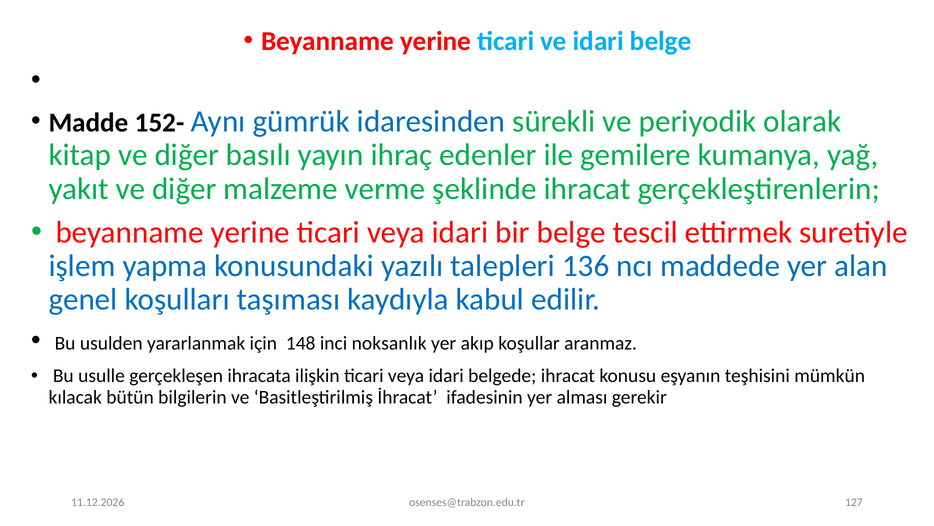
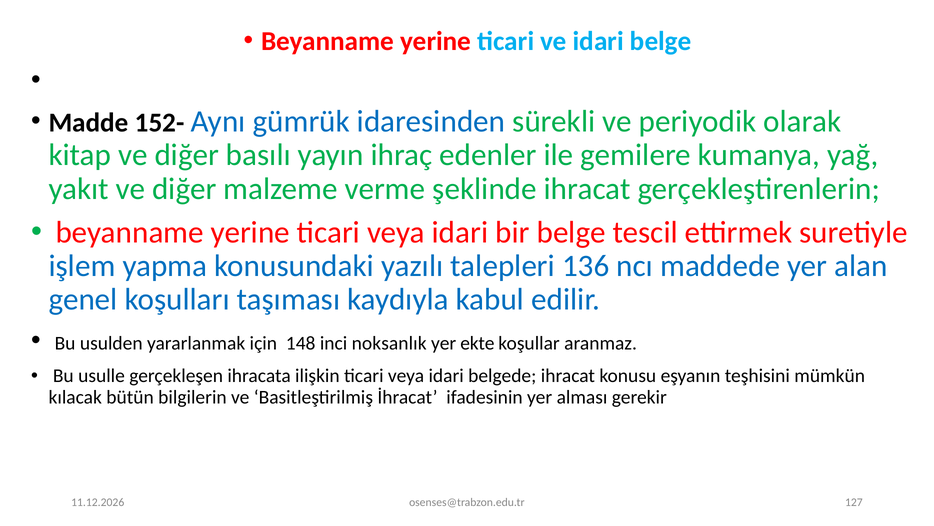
akıp: akıp -> ekte (477, 343)
